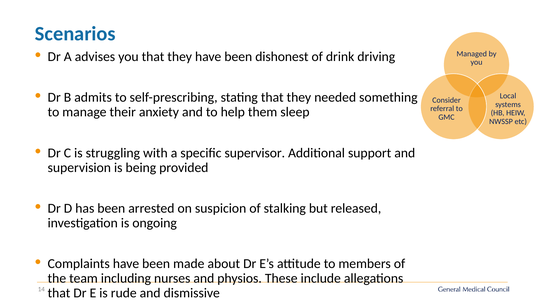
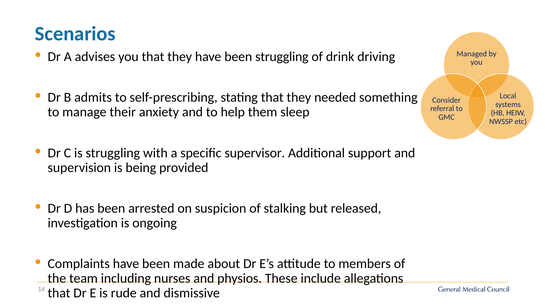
been dishonest: dishonest -> struggling (282, 57)
